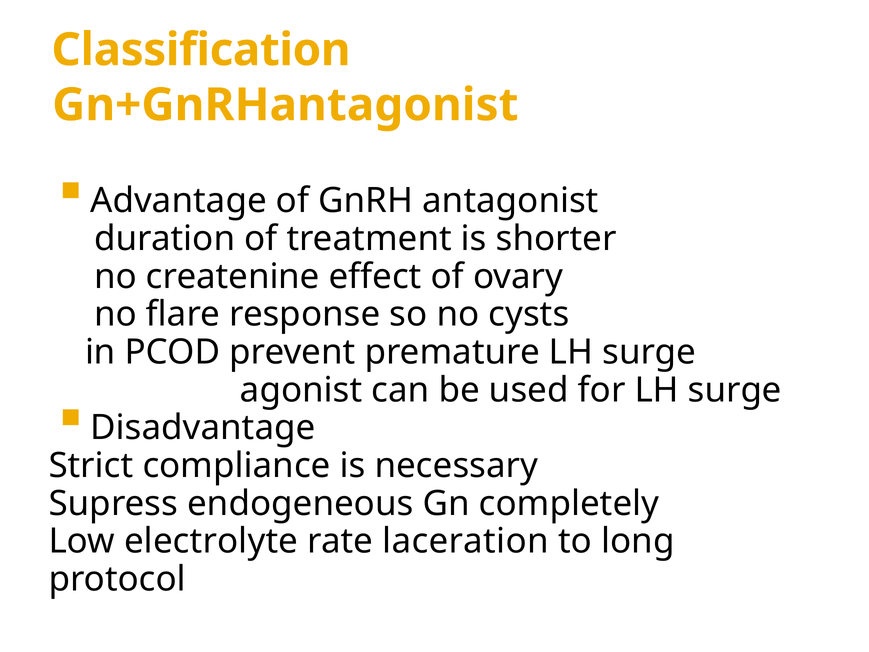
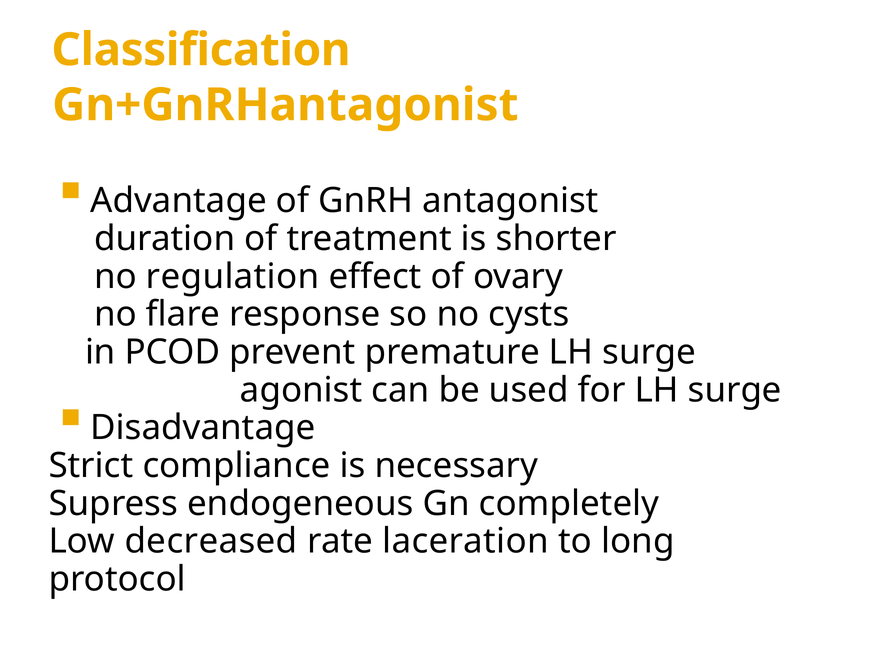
createnine: createnine -> regulation (233, 276)
electrolyte: electrolyte -> decreased (211, 541)
